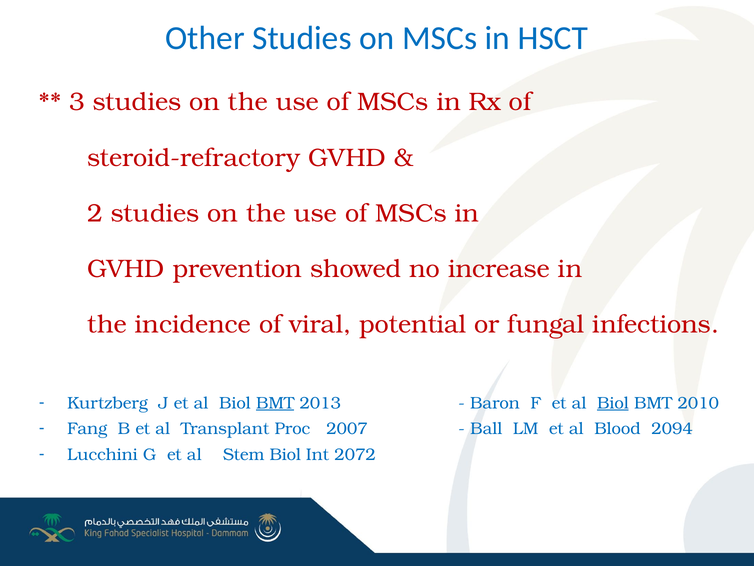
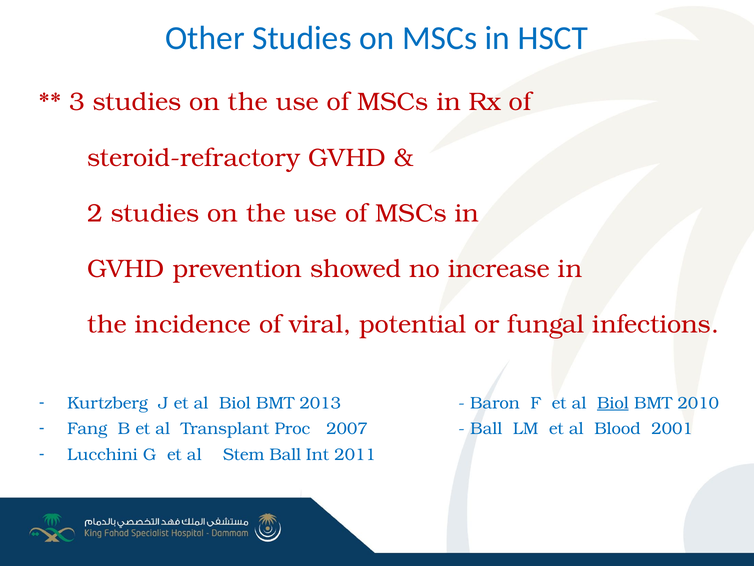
BMT underline: present -> none (275, 403)
2094: 2094 -> 2001 (672, 428)
Stem Biol: Biol -> Ball (285, 454)
2072: 2072 -> 2011 (355, 454)
